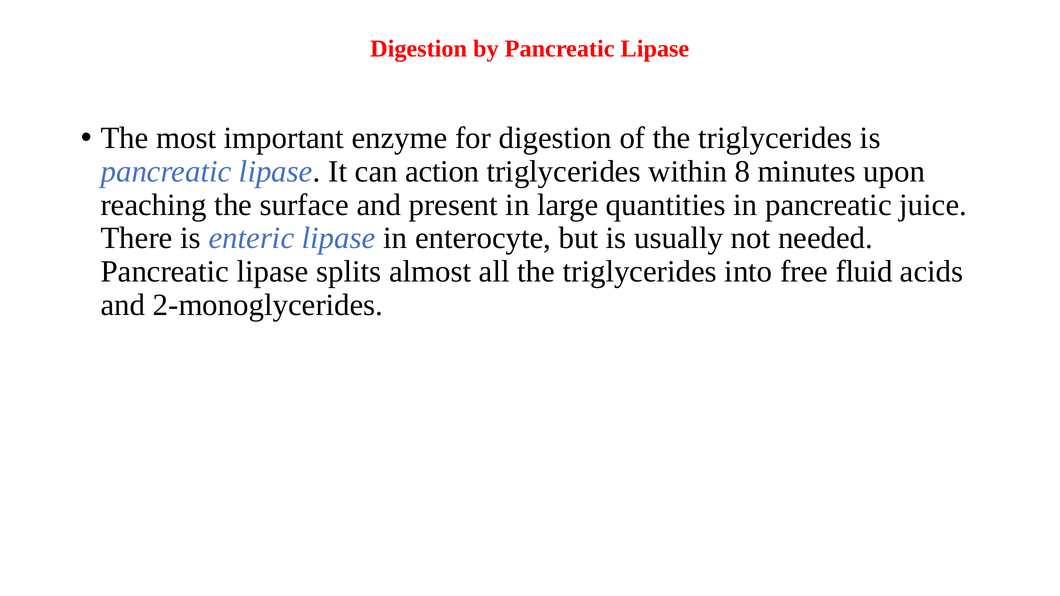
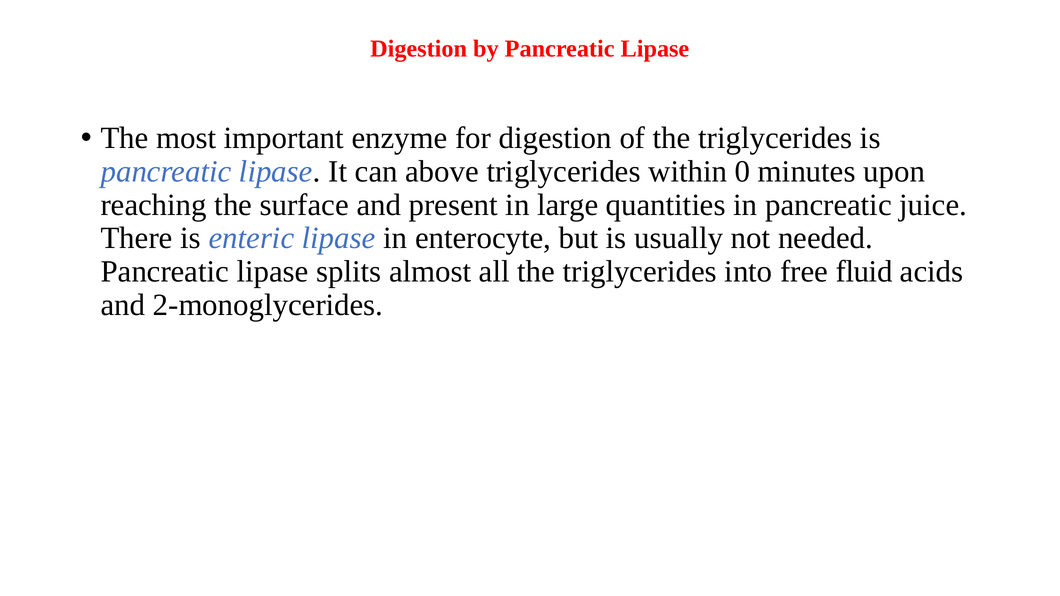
action: action -> above (442, 172)
8: 8 -> 0 (743, 172)
